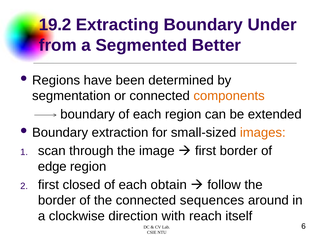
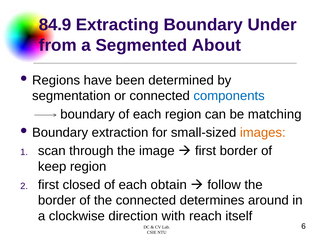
19.2: 19.2 -> 84.9 (55, 25)
Better: Better -> About (217, 45)
components colour: orange -> blue (229, 96)
extended: extended -> matching (275, 114)
edge: edge -> keep (52, 167)
sequences: sequences -> determines (212, 201)
